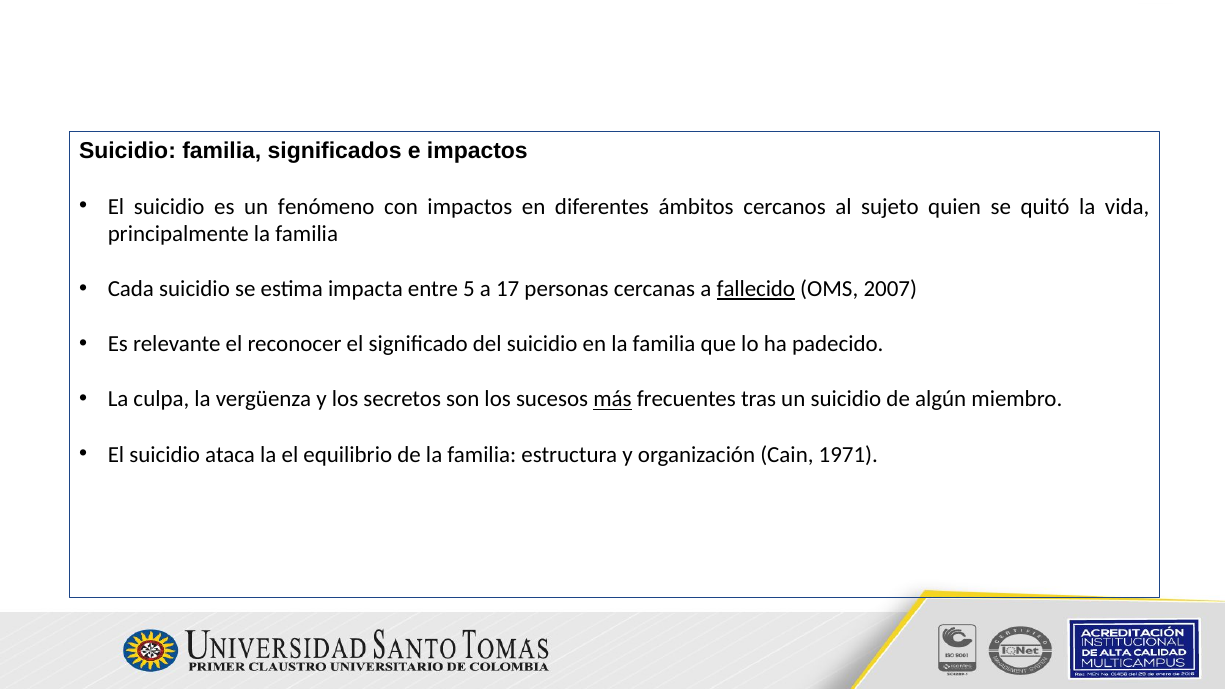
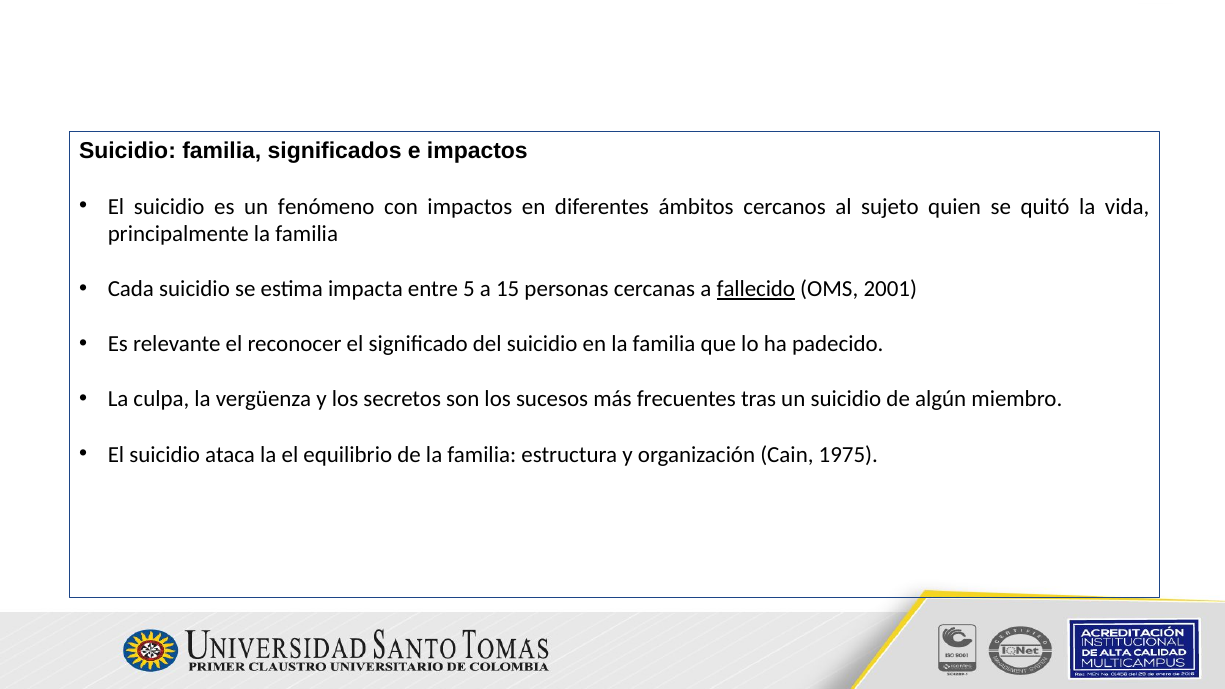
17: 17 -> 15 (508, 289)
2007: 2007 -> 2001 (890, 289)
más underline: present -> none (612, 399)
1971: 1971 -> 1975 (848, 455)
